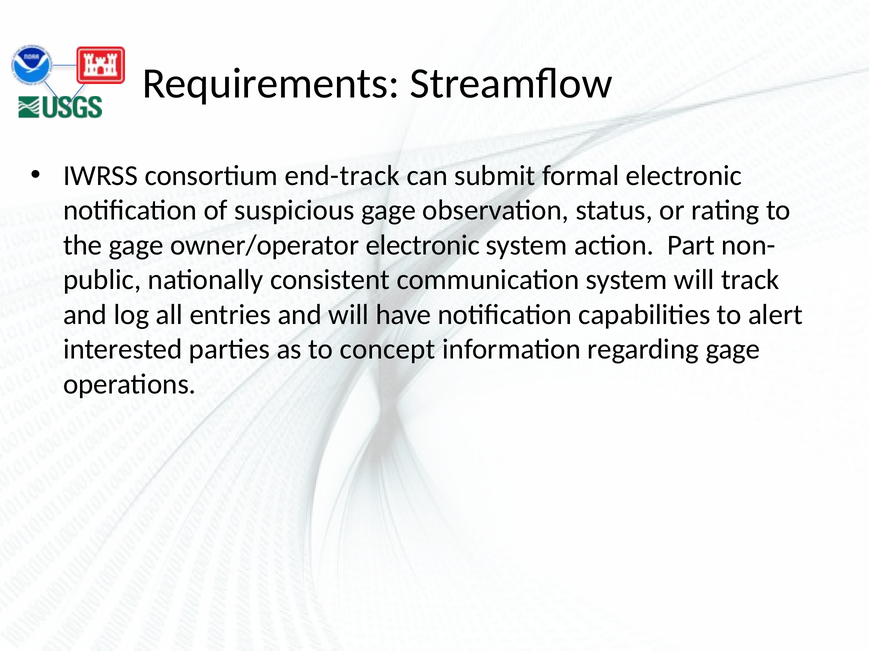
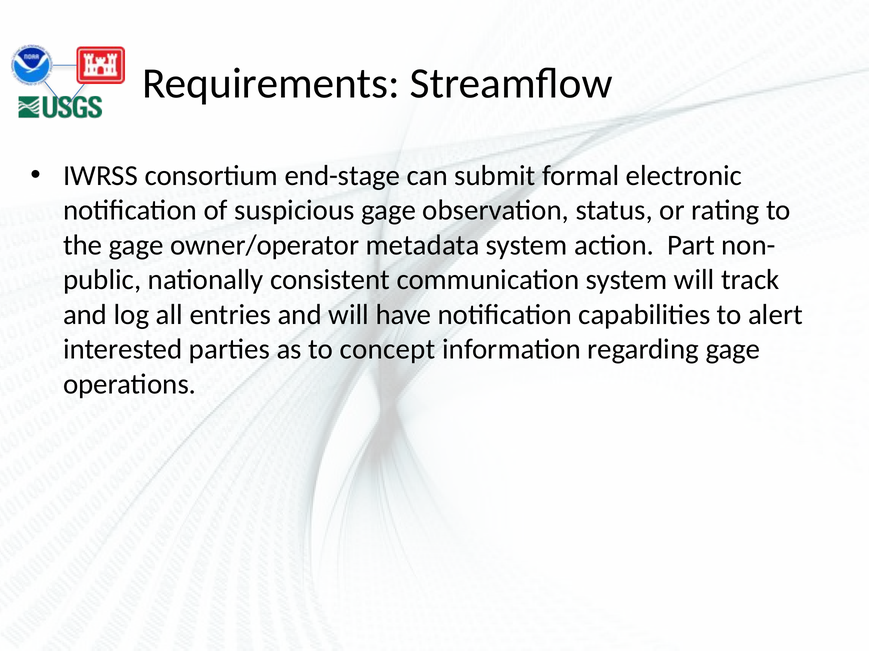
end-track: end-track -> end-stage (342, 176)
owner/operator electronic: electronic -> metadata (423, 245)
